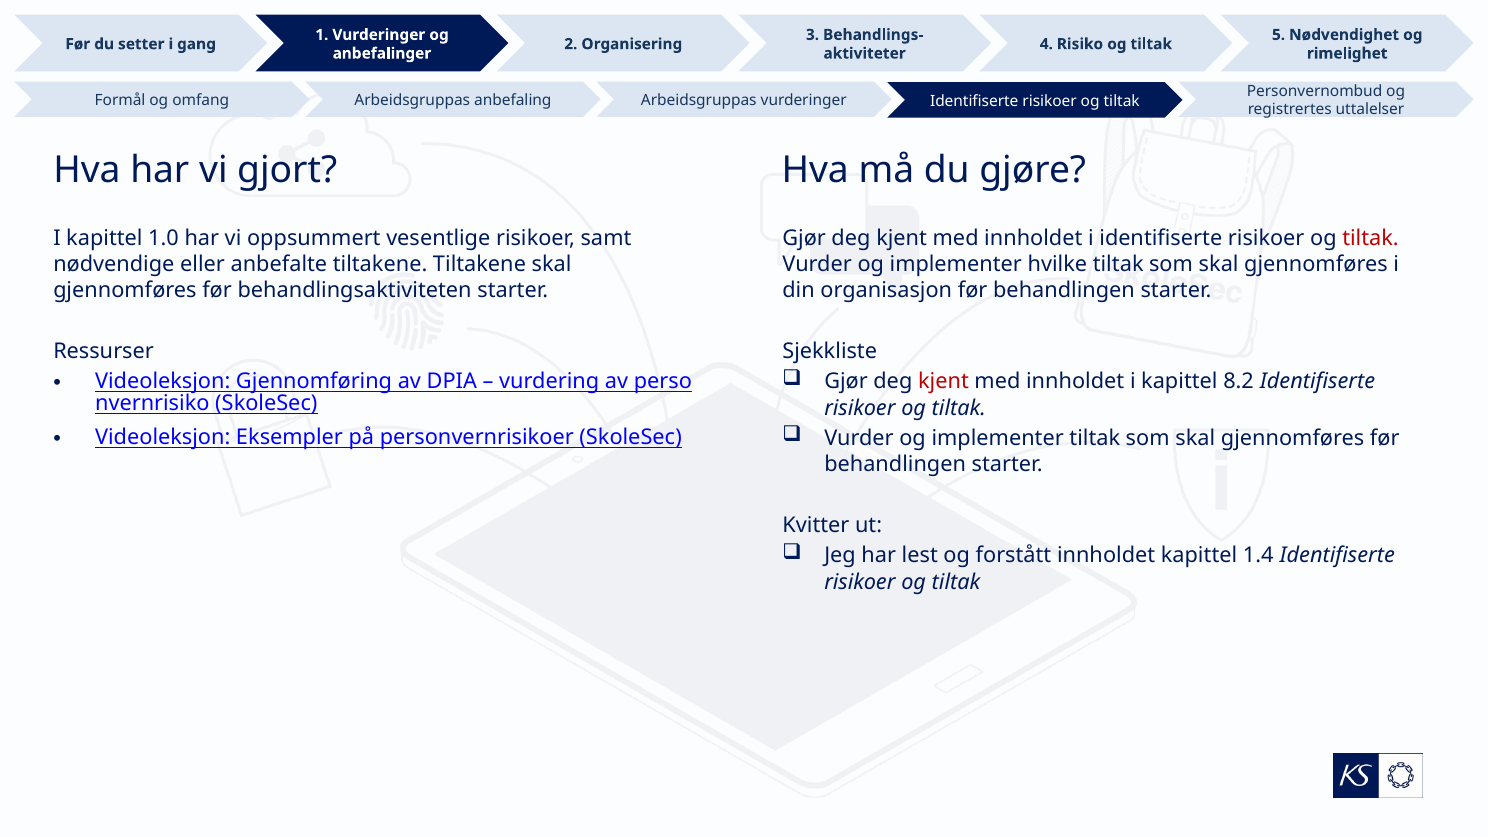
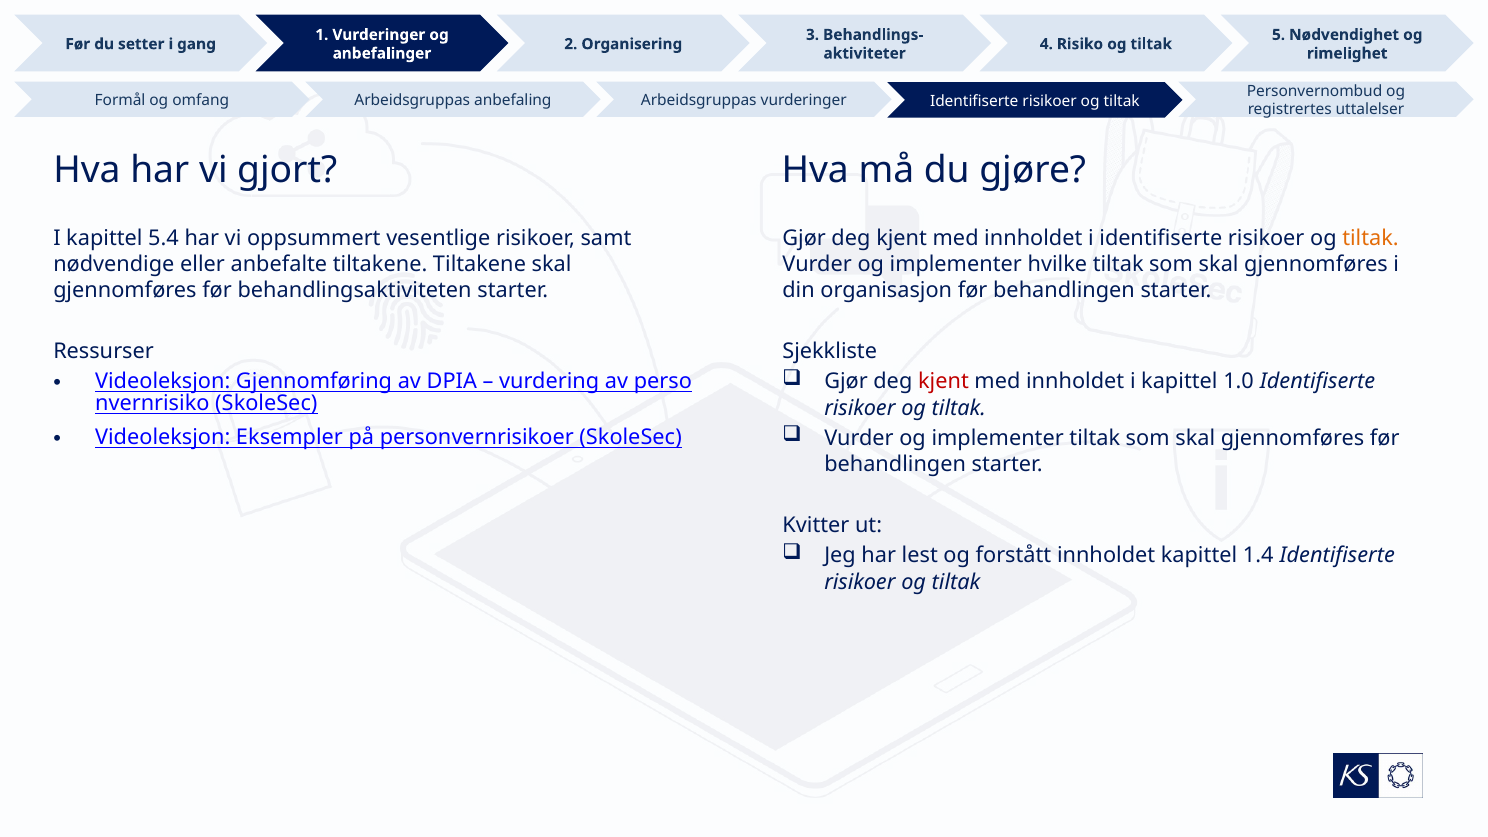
1.0: 1.0 -> 5.4 (164, 238)
tiltak colour: red -> orange (1371, 238)
8.2: 8.2 -> 1.0 (1239, 382)
